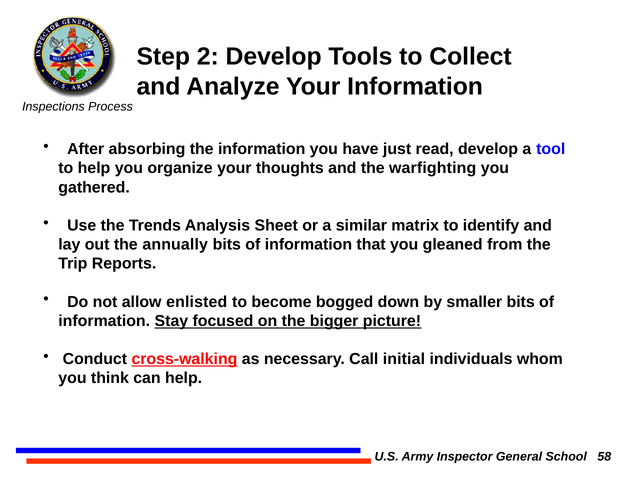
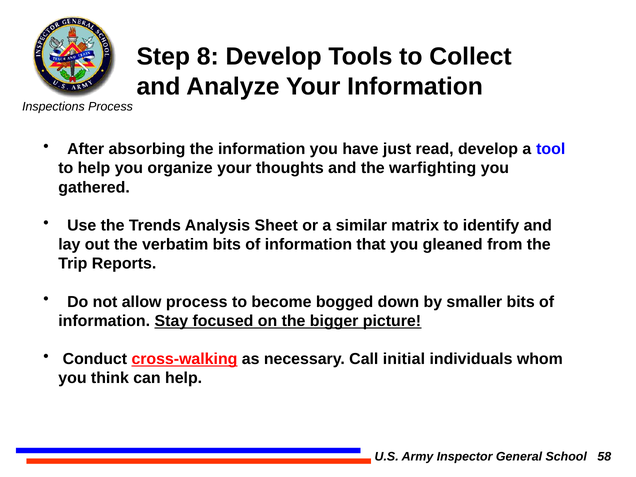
2: 2 -> 8 (208, 57)
annually: annually -> verbatim (175, 245)
allow enlisted: enlisted -> process (197, 302)
